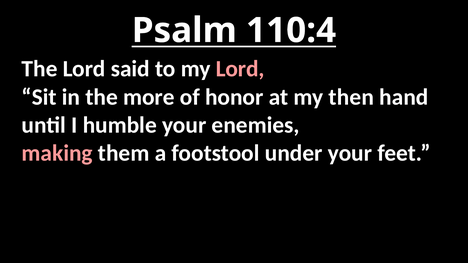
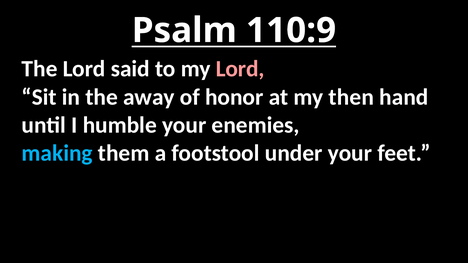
110:4: 110:4 -> 110:9 (291, 30)
more: more -> away (149, 97)
making colour: pink -> light blue (57, 153)
